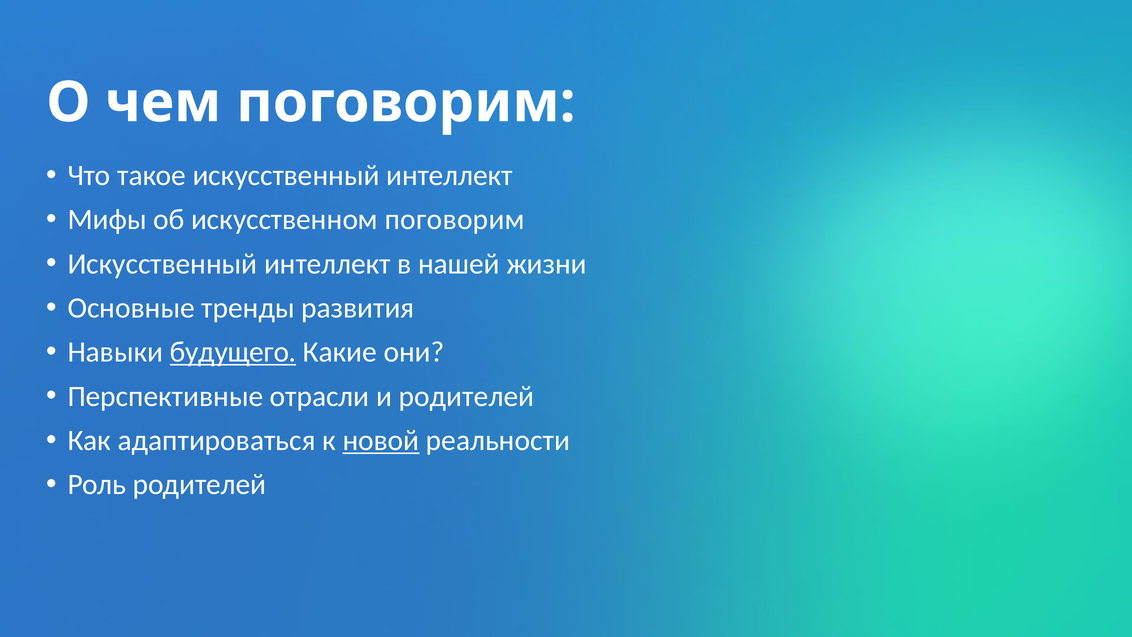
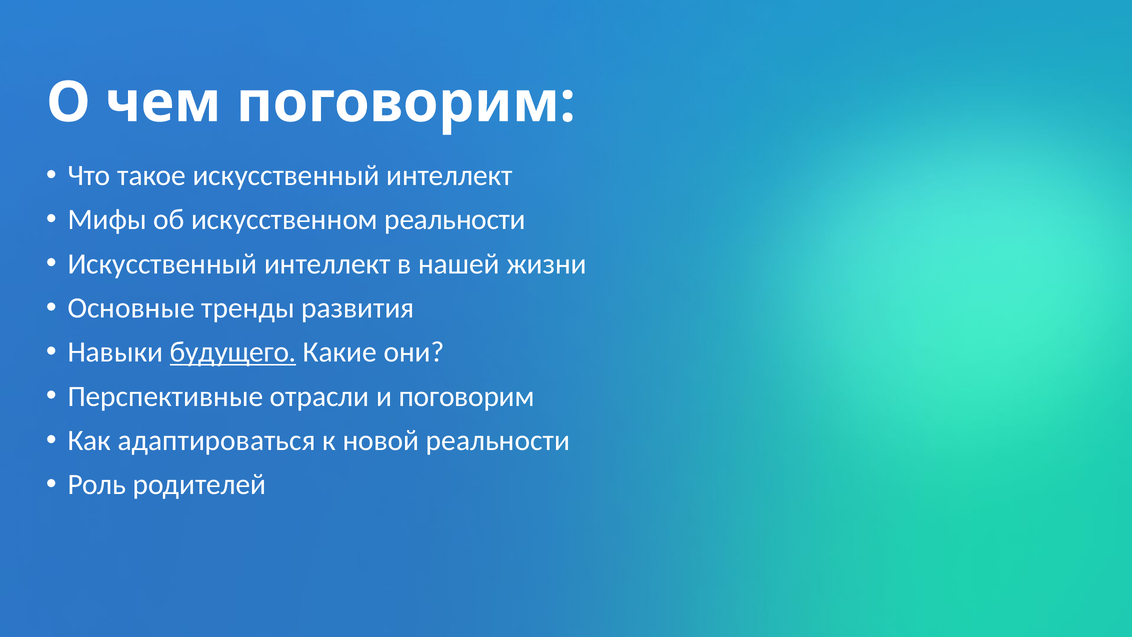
искусственном поговорим: поговорим -> реальности (455, 220)
и родителей: родителей -> поговорим (467, 396)
новой underline: present -> none (381, 440)
